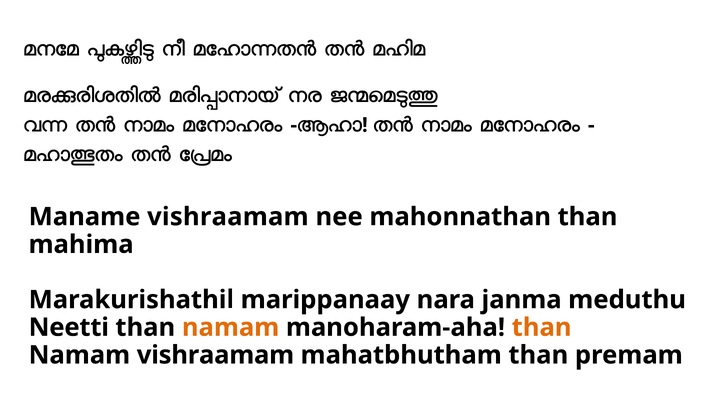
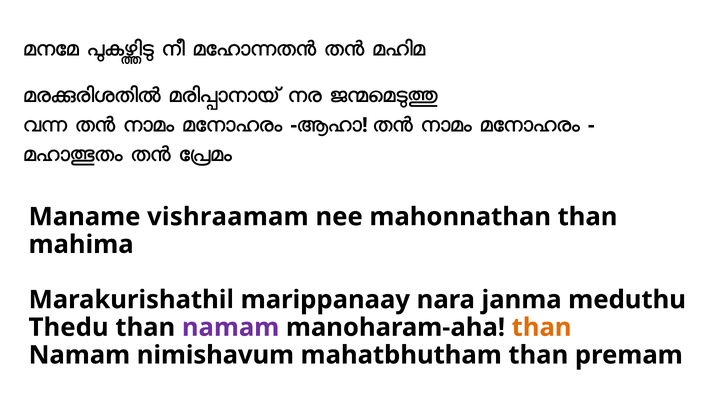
Neetti: Neetti -> Thedu (69, 328)
namam colour: orange -> purple (231, 328)
Namam vishraamam: vishraamam -> nimishavum (215, 355)
